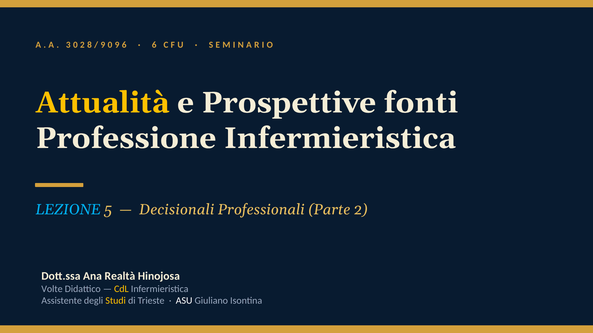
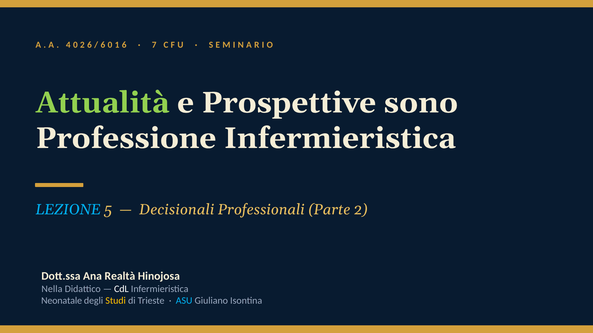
3: 3 -> 4 (68, 45)
2 8: 8 -> 6 (89, 45)
9: 9 -> 6 (103, 45)
9: 9 -> 1 (117, 45)
6: 6 -> 7 (154, 45)
Attualità colour: yellow -> light green (103, 103)
fonti: fonti -> sono (421, 103)
Volte: Volte -> Nella (52, 289)
CdL colour: yellow -> white (121, 289)
Assistente: Assistente -> Neonatale (62, 301)
ASU colour: white -> light blue (184, 301)
